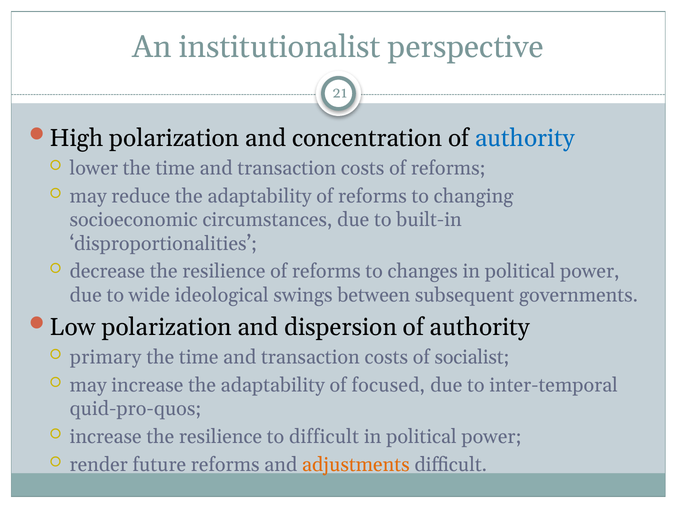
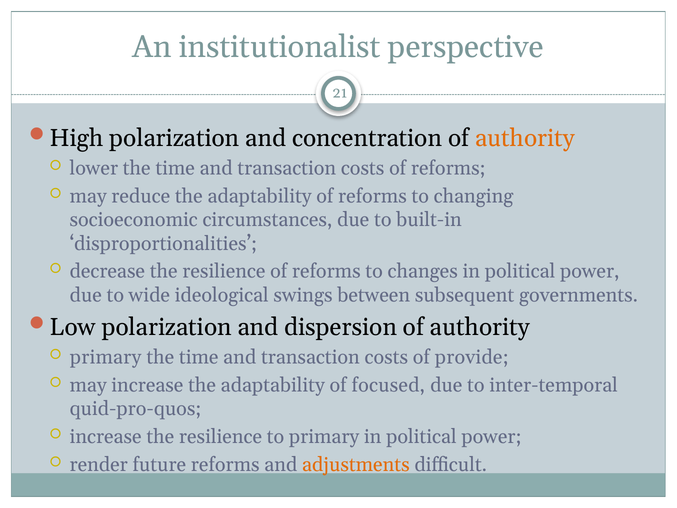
authority colour: blue -> orange (525, 138)
socialist: socialist -> provide (472, 357)
to difficult: difficult -> primary (324, 437)
